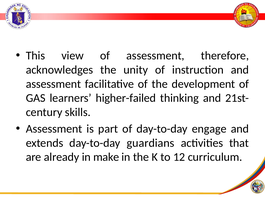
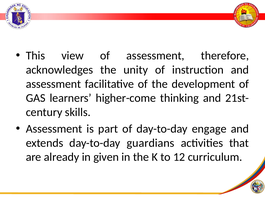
higher-failed: higher-failed -> higher-come (126, 98)
make: make -> given (106, 157)
